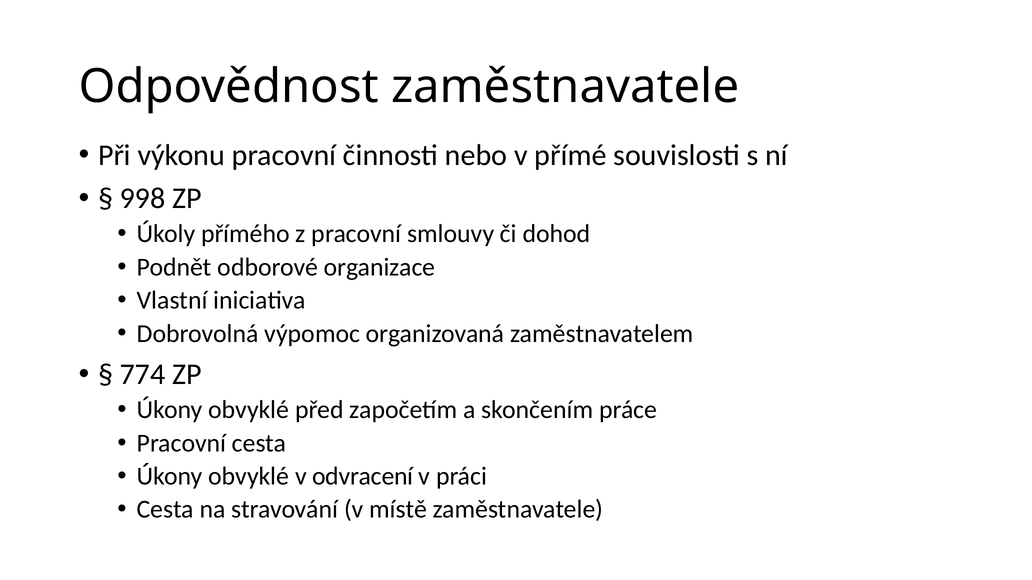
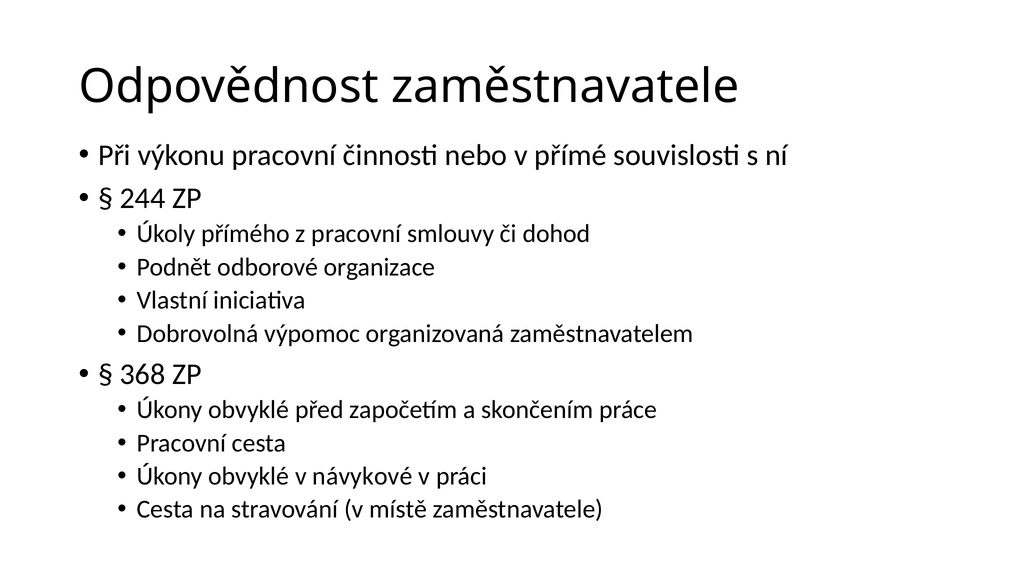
998: 998 -> 244 (143, 199)
774: 774 -> 368 (143, 375)
odvracení: odvracení -> návykové (362, 477)
